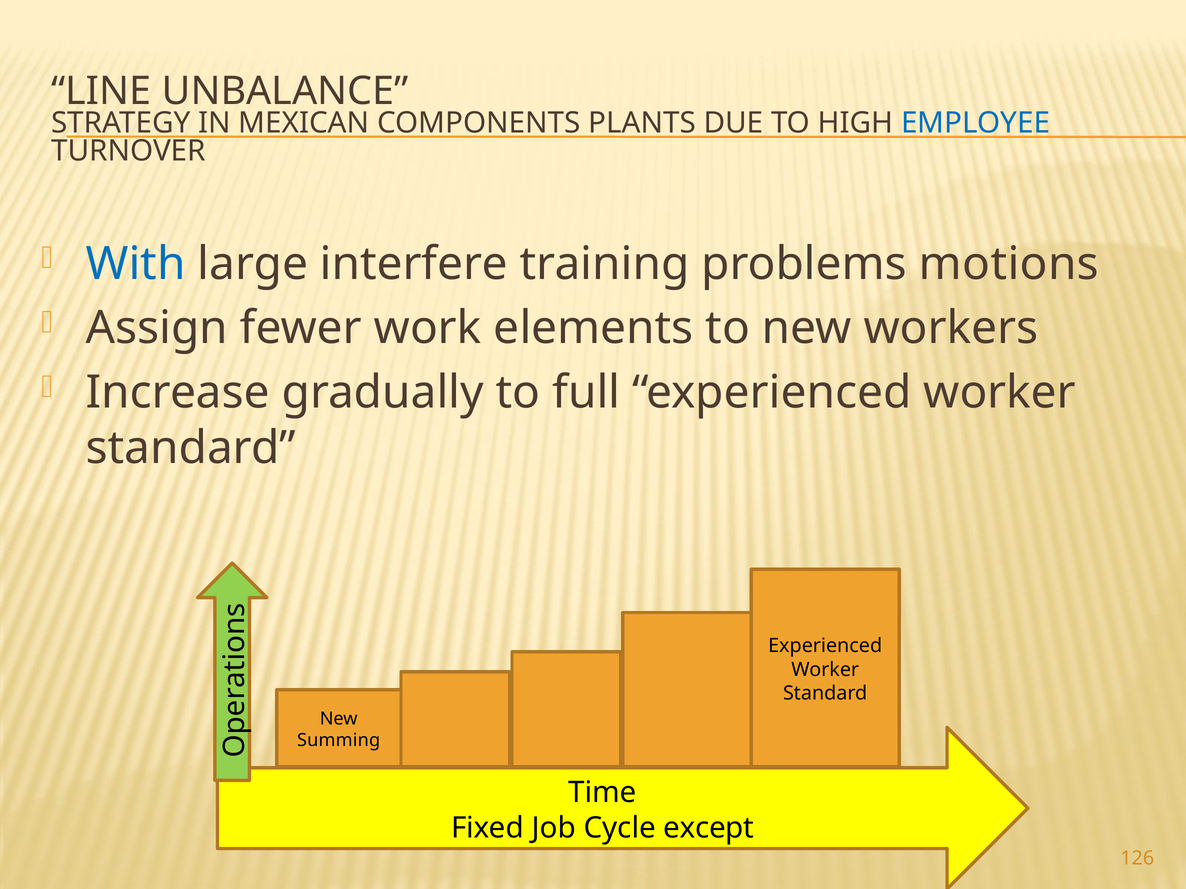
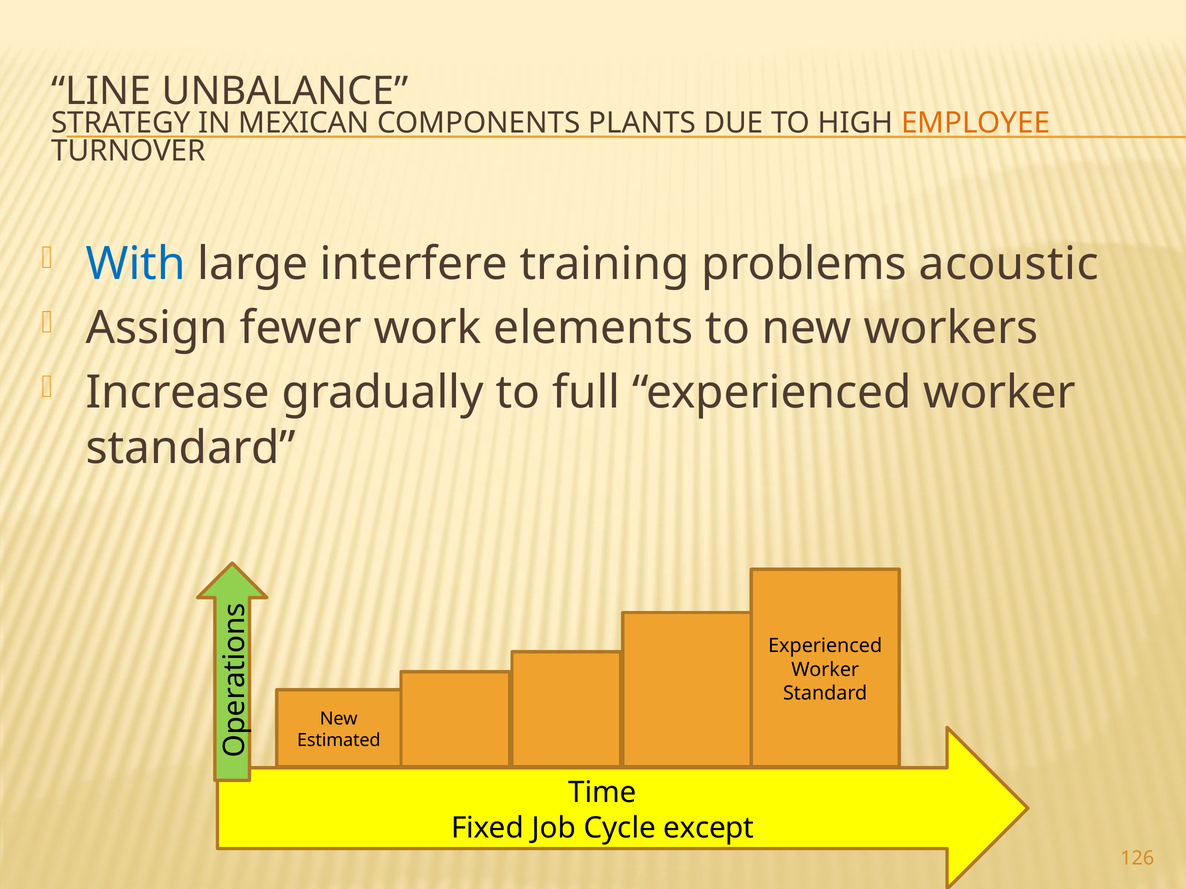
EMPLOYEE colour: blue -> orange (976, 123)
motions: motions -> acoustic (1009, 264)
Summing: Summing -> Estimated (339, 741)
